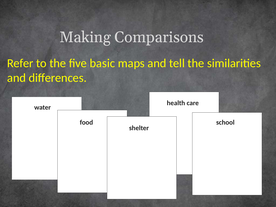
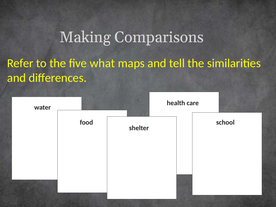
basic: basic -> what (102, 63)
